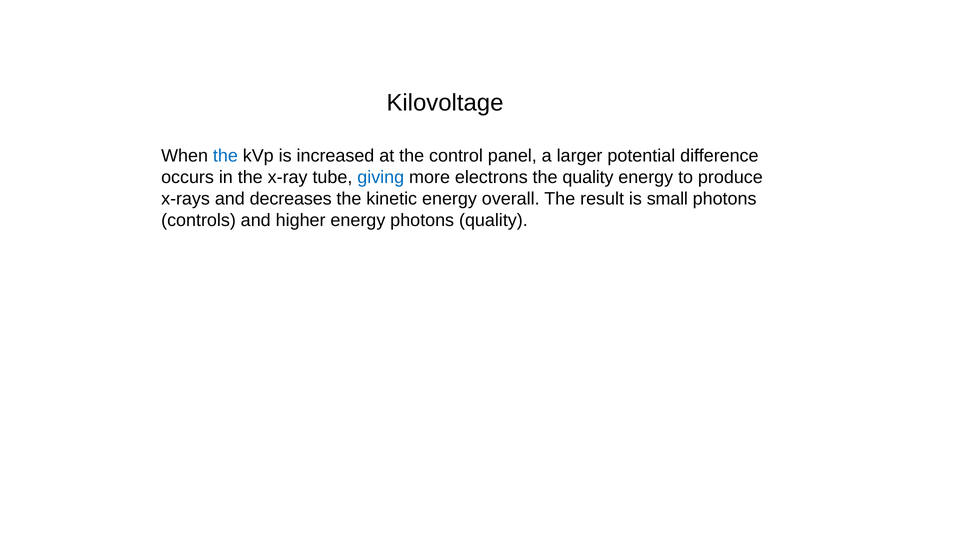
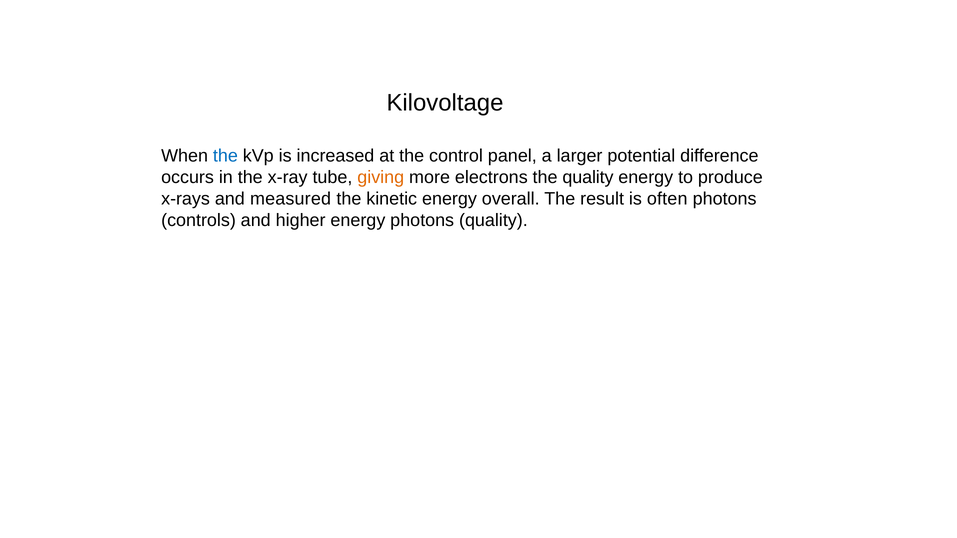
giving colour: blue -> orange (381, 177)
decreases: decreases -> measured (291, 199)
small: small -> often (667, 199)
